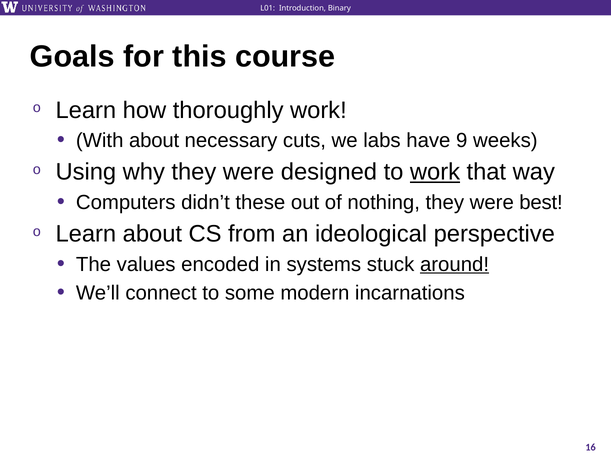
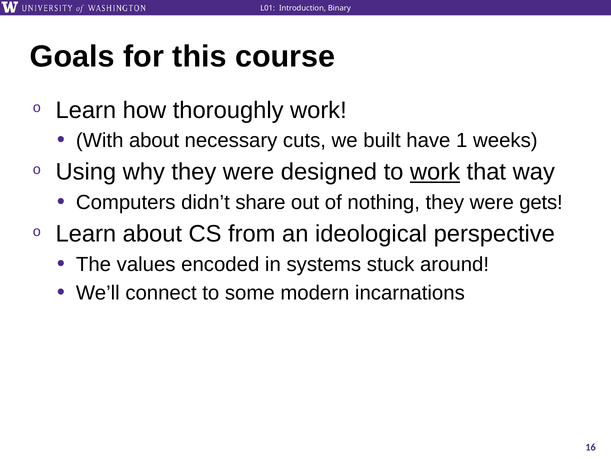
labs: labs -> built (382, 140)
9: 9 -> 1 (462, 140)
these: these -> share (260, 202)
best: best -> gets (541, 202)
around underline: present -> none (455, 264)
